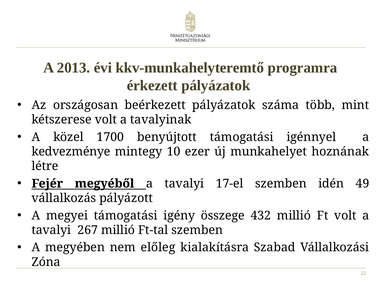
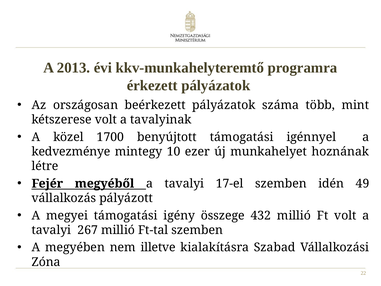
előleg: előleg -> illetve (158, 247)
